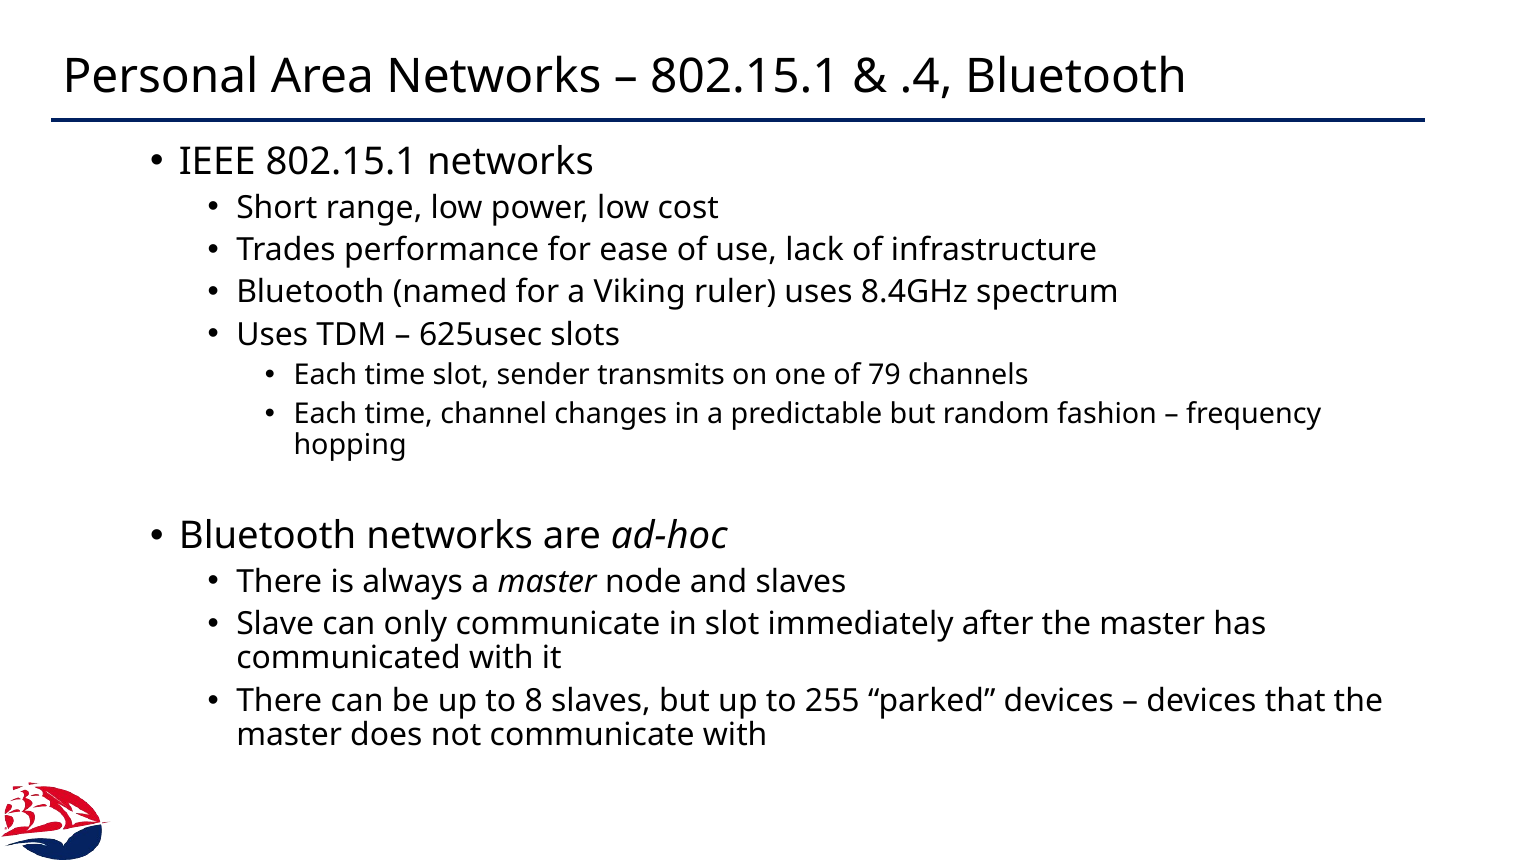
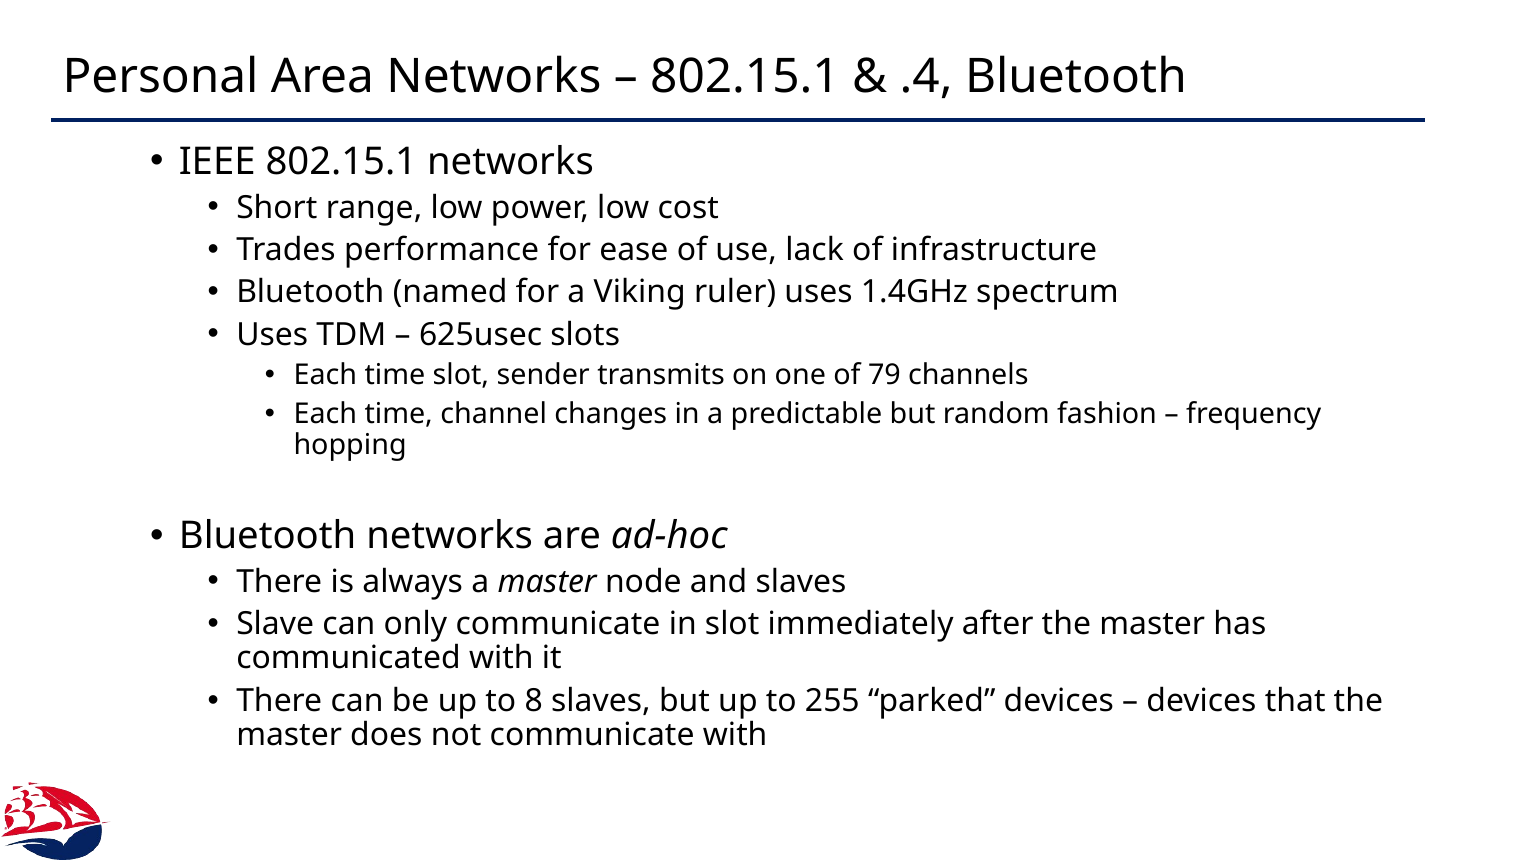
8.4GHz: 8.4GHz -> 1.4GHz (914, 292)
